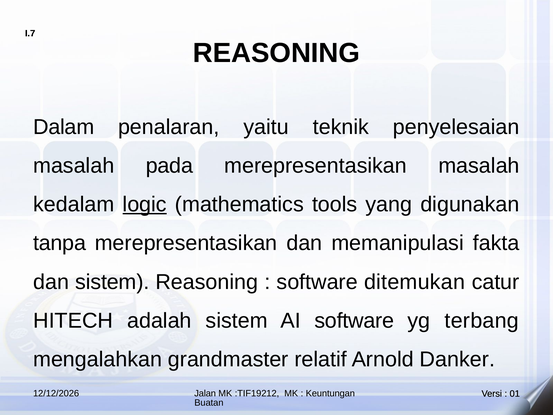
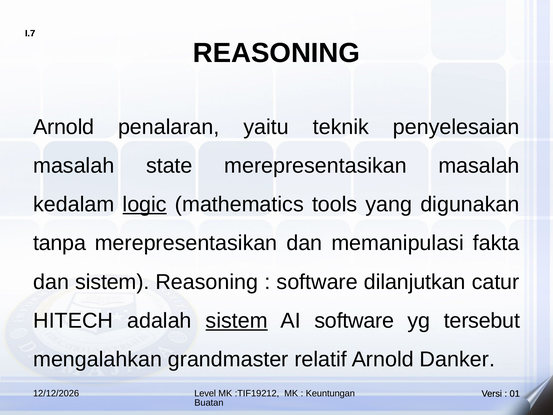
Dalam: Dalam -> Arnold (64, 127)
pada: pada -> state (169, 166)
ditemukan: ditemukan -> dilanjutkan (415, 282)
sistem underline: none -> present (237, 321)
terbang: terbang -> tersebut (482, 321)
Jalan: Jalan -> Level (205, 393)
